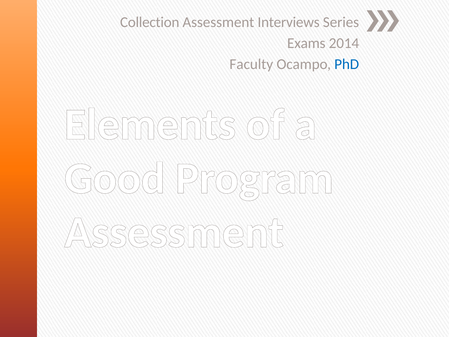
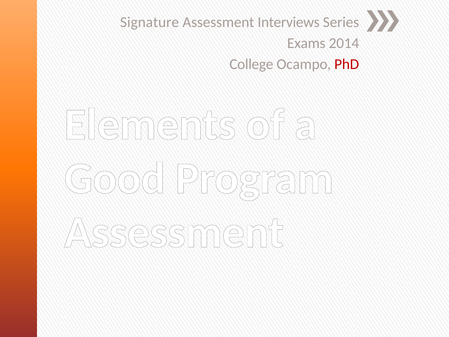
Collection: Collection -> Signature (150, 22)
Faculty: Faculty -> College (251, 64)
PhD colour: blue -> red (347, 64)
